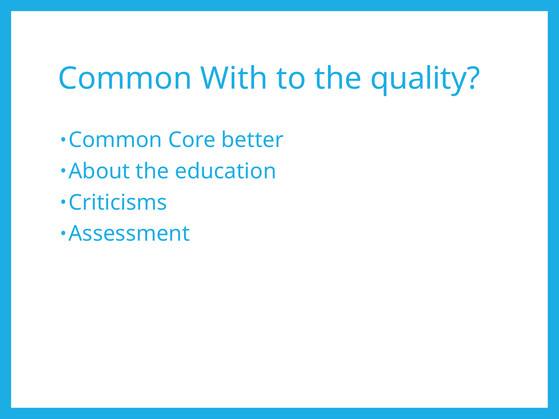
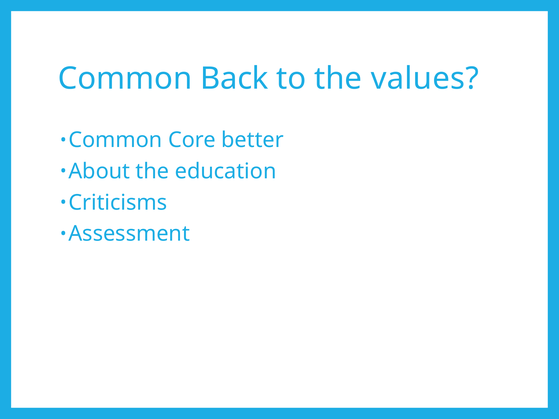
With: With -> Back (234, 78)
quality: quality -> values (425, 78)
